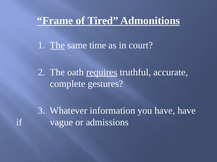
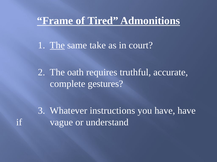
time: time -> take (98, 46)
requires underline: present -> none (102, 73)
information: information -> instructions (112, 111)
admissions: admissions -> understand (107, 123)
